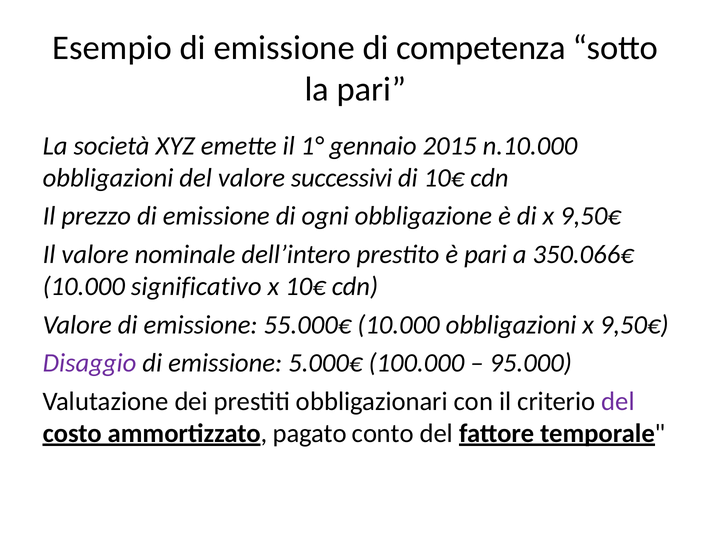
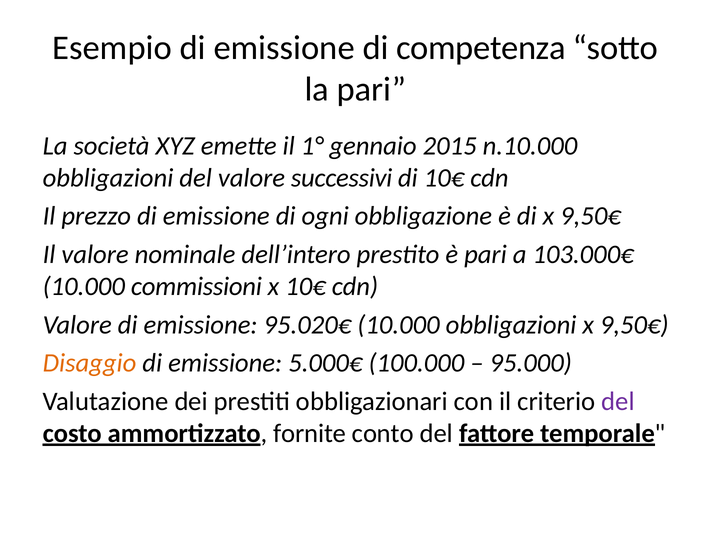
350.066€: 350.066€ -> 103.000€ (583, 255)
significativo: significativo -> commissioni (196, 287)
55.000€: 55.000€ -> 95.020€ (307, 325)
Disaggio colour: purple -> orange (90, 363)
pagato: pagato -> fornite (310, 434)
